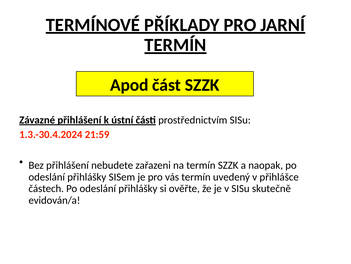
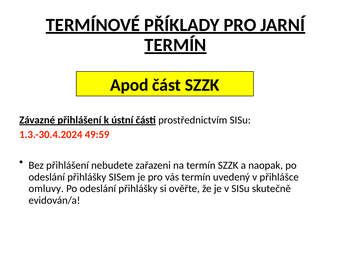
21:59: 21:59 -> 49:59 (97, 134)
částech: částech -> omluvy (46, 188)
